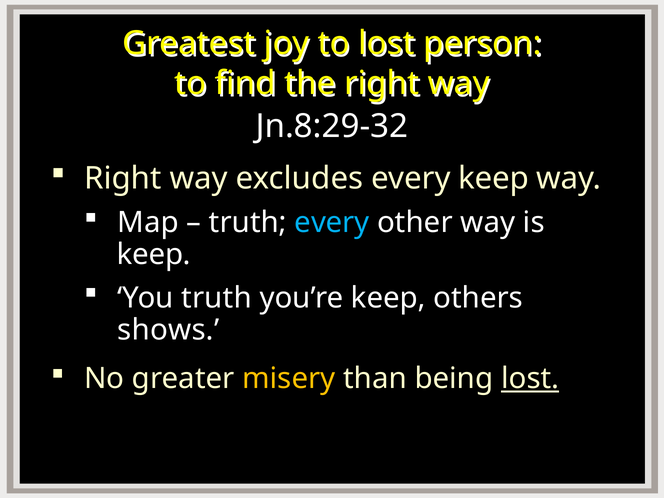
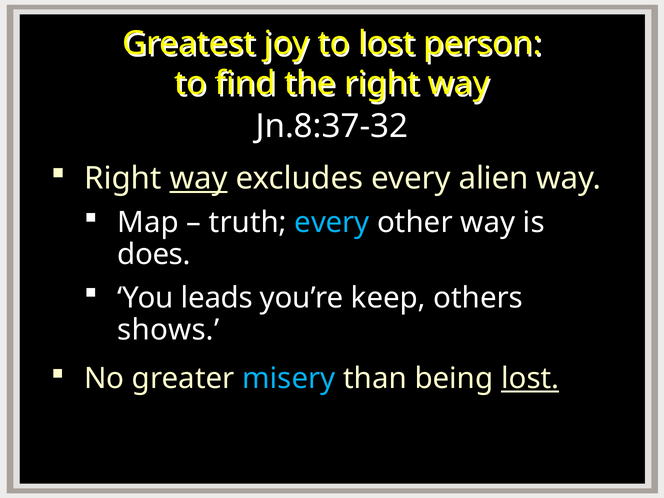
Jn.8:29-32: Jn.8:29-32 -> Jn.8:37-32 (332, 126)
way underline: none -> present (199, 178)
every keep: keep -> alien (494, 178)
keep: keep -> does (154, 255)
You truth: truth -> leads (217, 298)
misery colour: yellow -> light blue (289, 379)
